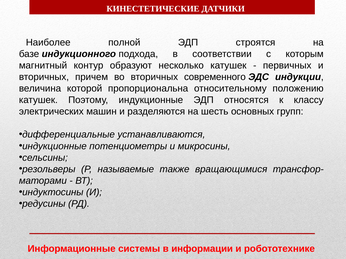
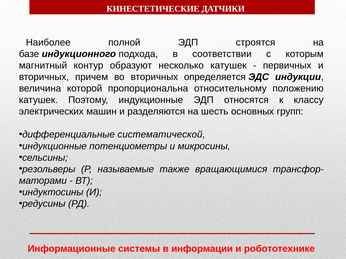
современного: современного -> определяется (215, 77)
устанавливаются: устанавливаются -> систематической (161, 135)
